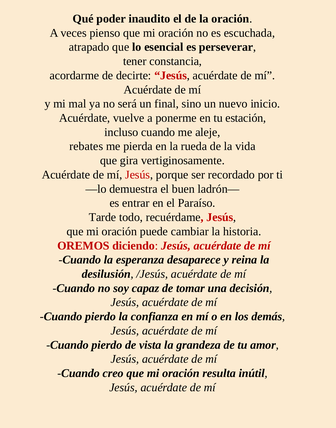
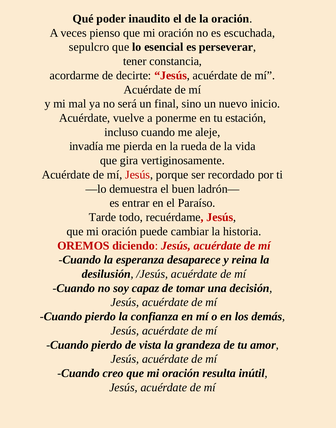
atrapado: atrapado -> sepulcro (89, 47)
rebates: rebates -> invadía (86, 146)
